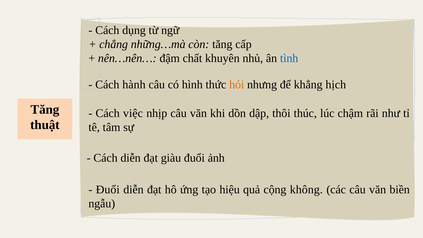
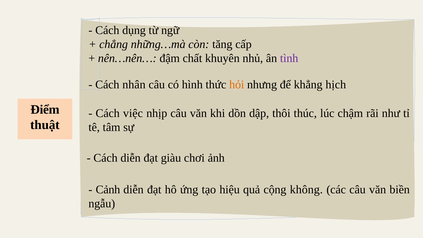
tình colour: blue -> purple (289, 58)
hành: hành -> nhân (134, 84)
Tăng: Tăng -> Điểm (45, 109)
giàu đuổi: đuổi -> chơi (194, 158)
Đuổi: Đuổi -> Cảnh (108, 190)
